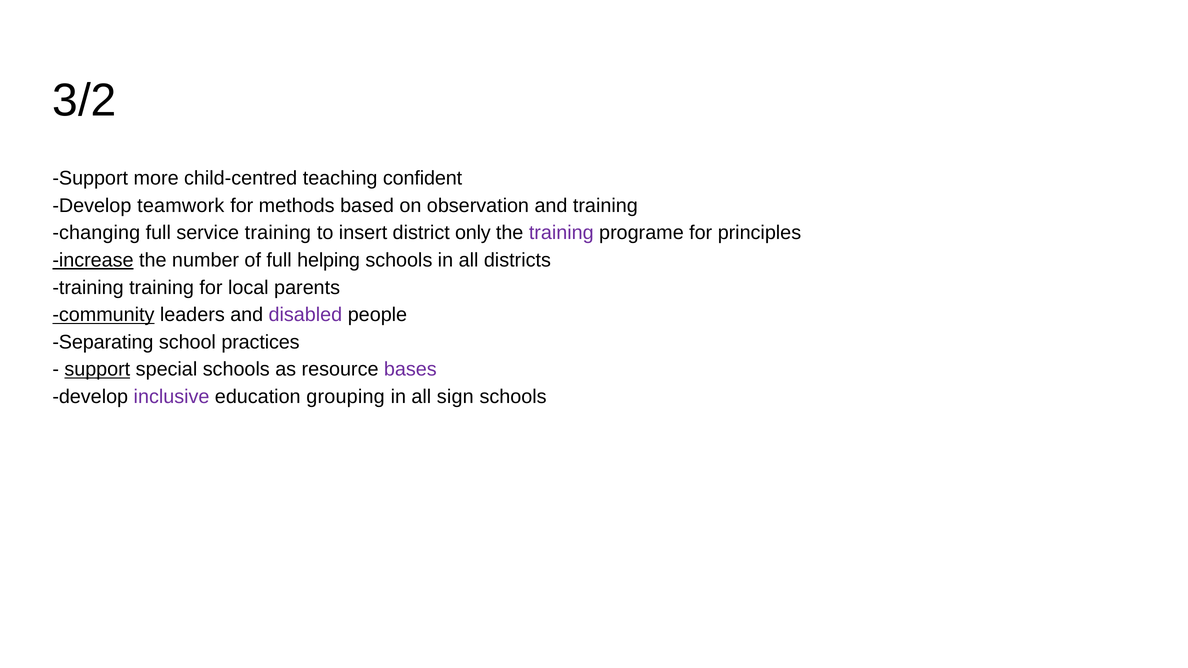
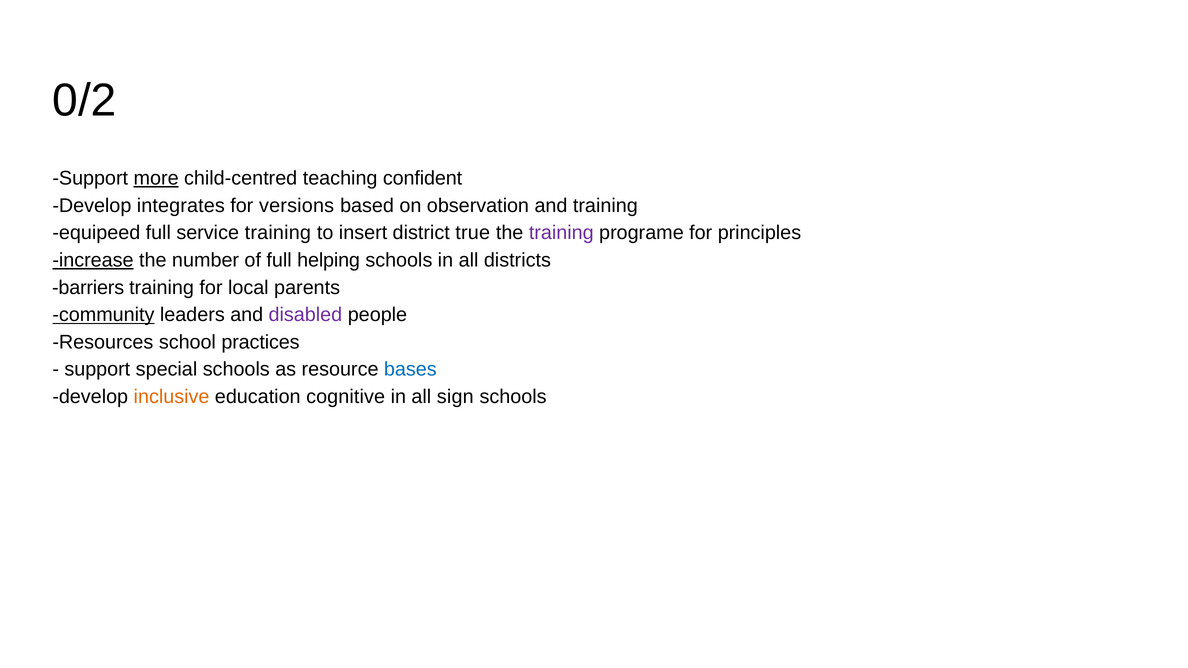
3/2: 3/2 -> 0/2 (84, 101)
more underline: none -> present (156, 178)
teamwork: teamwork -> integrates (181, 206)
methods: methods -> versions (297, 206)
changing: changing -> equipeed (96, 233)
only: only -> true (473, 233)
training: training -> barriers (88, 288)
Separating: Separating -> Resources (103, 342)
support underline: present -> none (97, 370)
bases colour: purple -> blue (410, 370)
inclusive colour: purple -> orange (172, 397)
grouping: grouping -> cognitive (346, 397)
